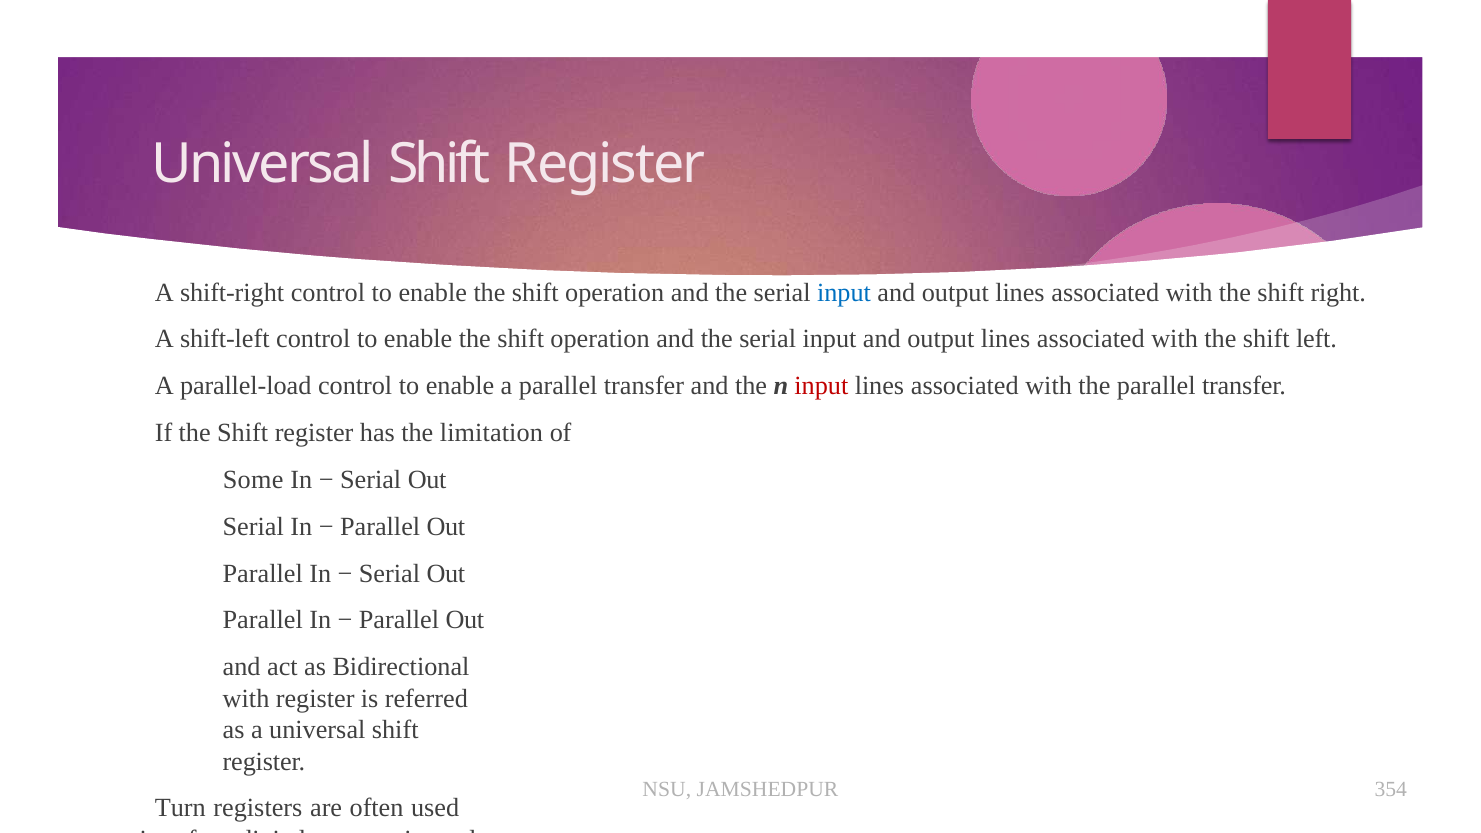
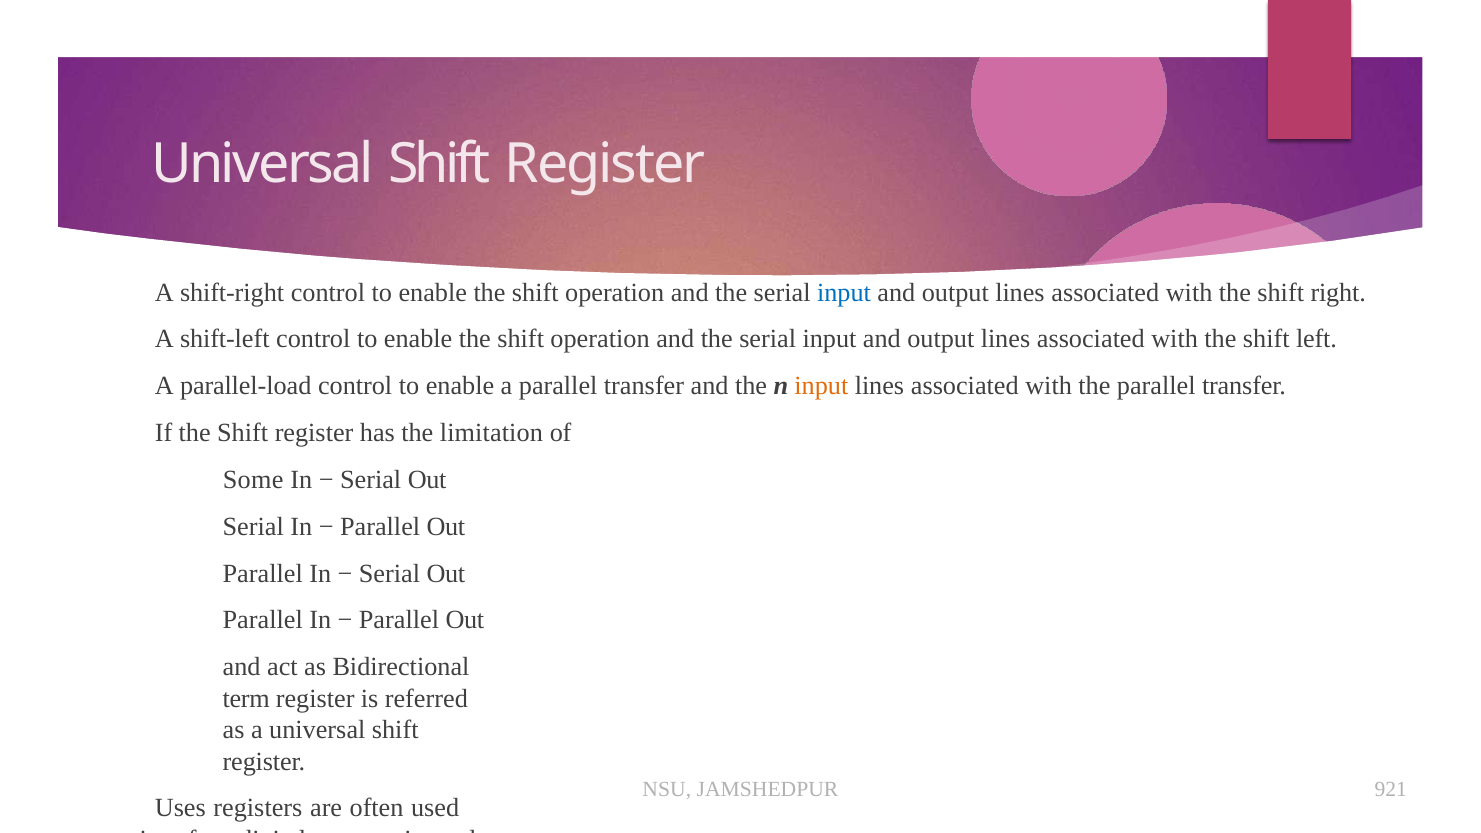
input colour: red -> orange (821, 386)
with: with -> term (246, 698)
354: 354 -> 921 (1391, 789)
Turn: Turn -> Uses (180, 808)
